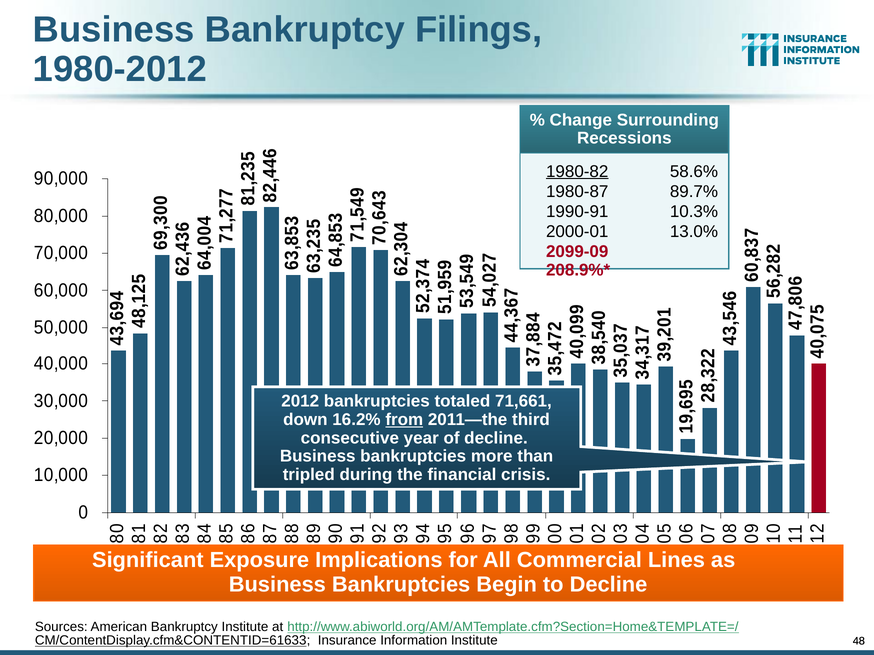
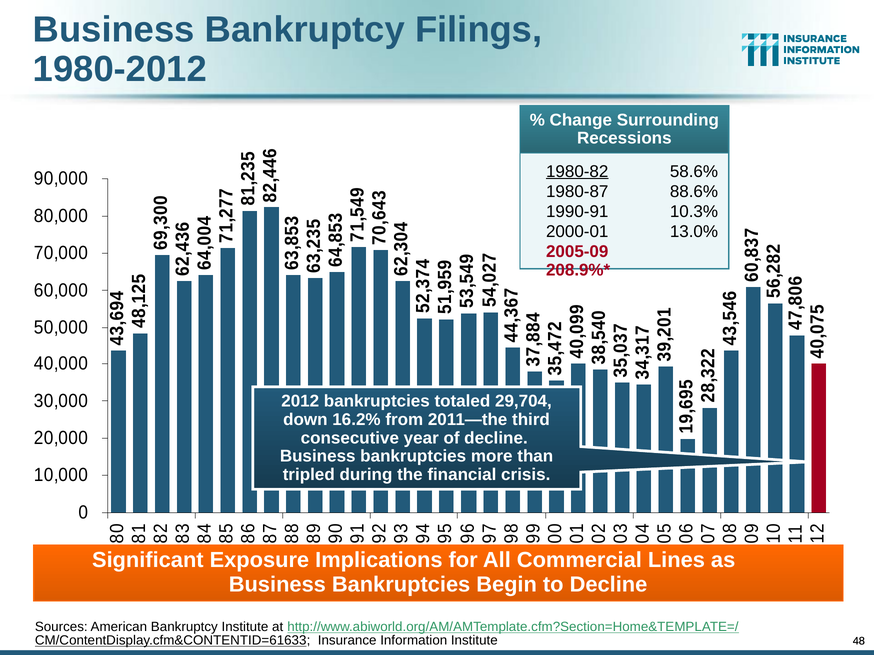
89.7%: 89.7% -> 88.6% (694, 192)
2099-09: 2099-09 -> 2005-09 (577, 252)
71,661: 71,661 -> 29,704 (523, 402)
from underline: present -> none (404, 420)
